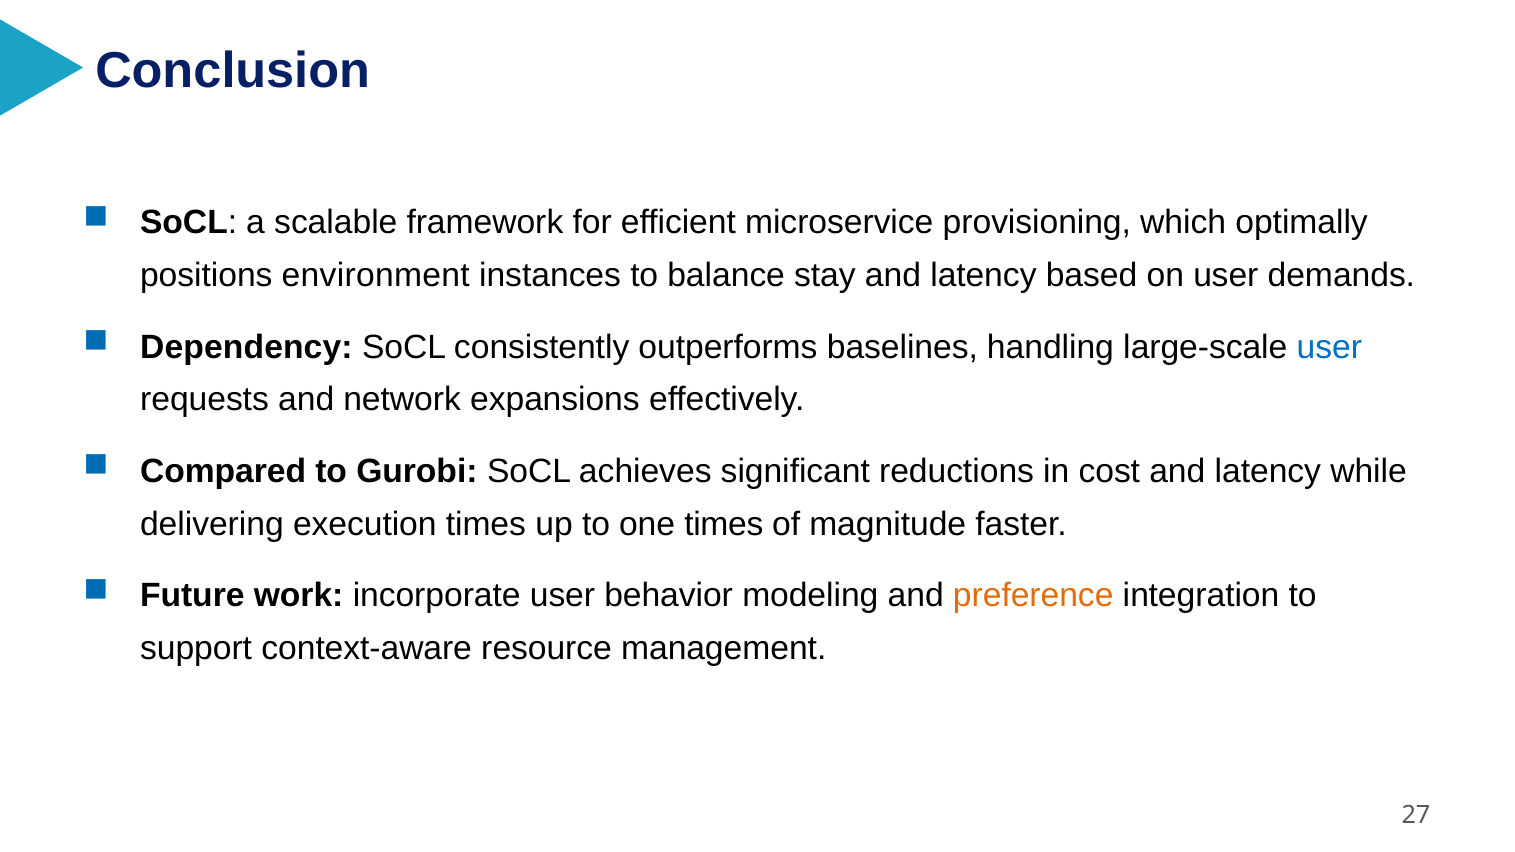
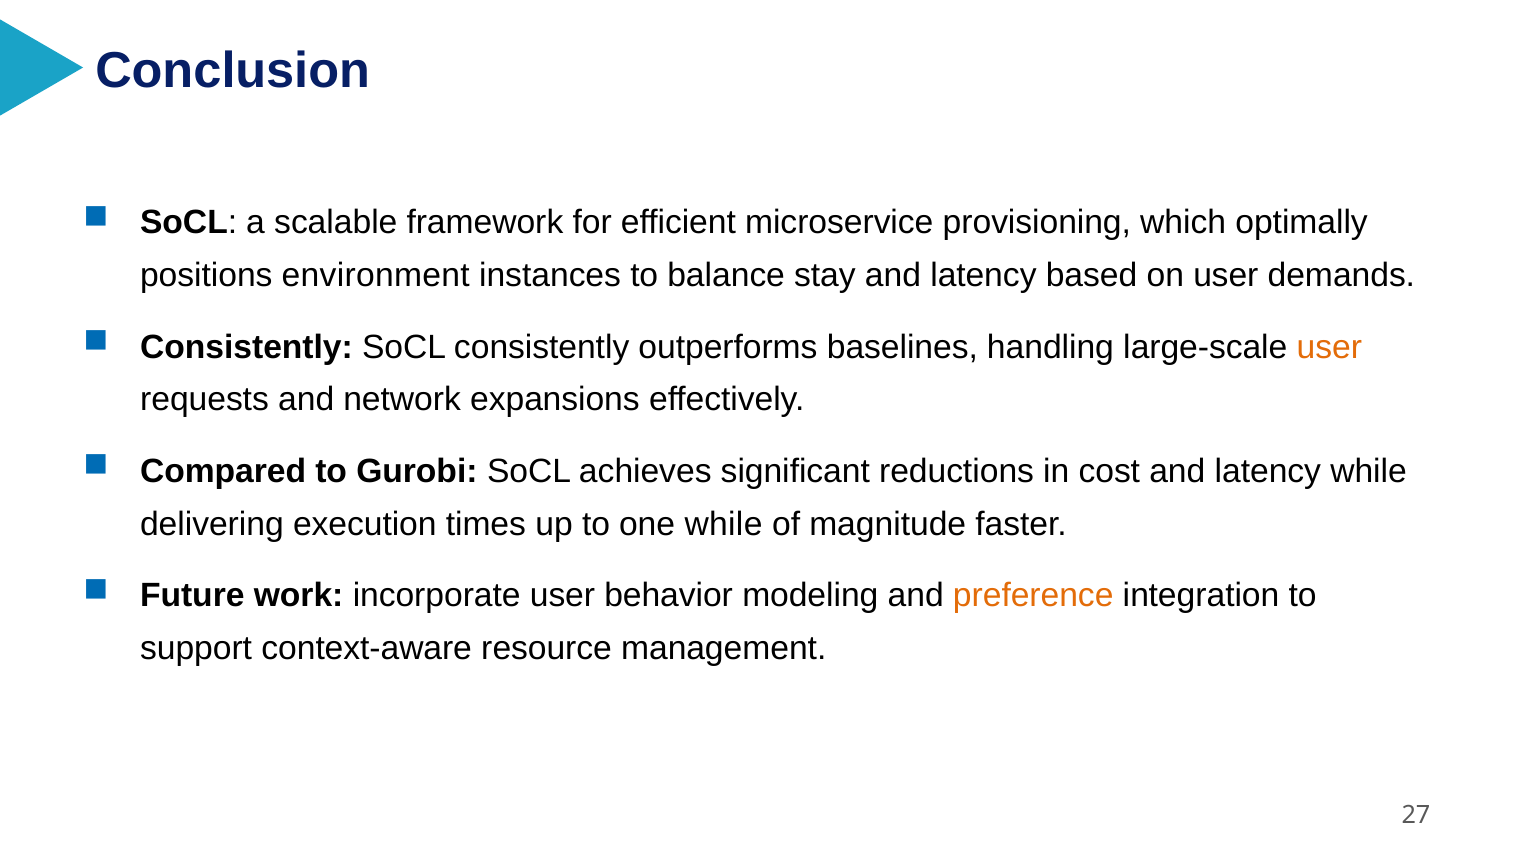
Dependency: Dependency -> Consistently (246, 347)
user colour: blue -> orange (1329, 347)
one times: times -> while (724, 524)
